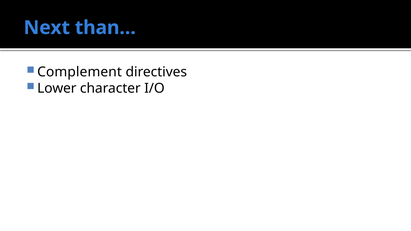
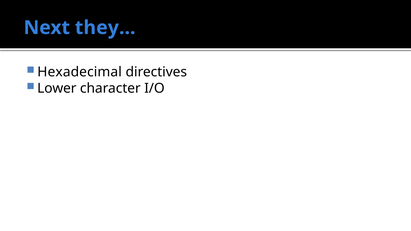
than…: than… -> they… (105, 28)
Complement: Complement -> Hexadecimal (80, 72)
